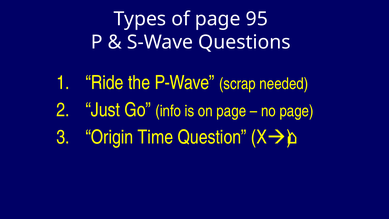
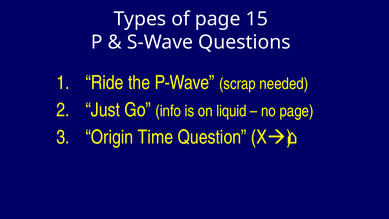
95: 95 -> 15 (257, 19)
on page: page -> liquid (231, 111)
